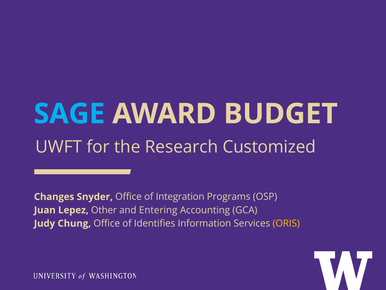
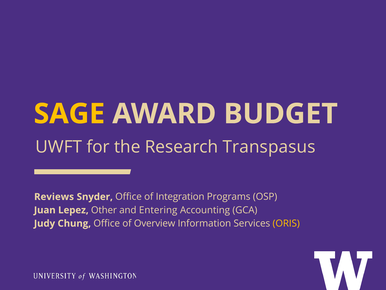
SAGE colour: light blue -> yellow (69, 114)
Customized: Customized -> Transpasus (269, 147)
Changes: Changes -> Reviews (54, 196)
Identifies: Identifies -> Overview (155, 223)
